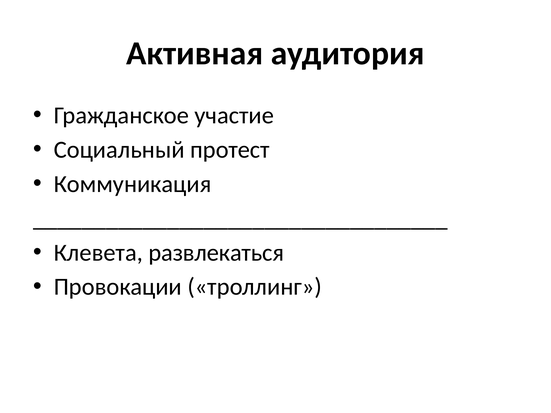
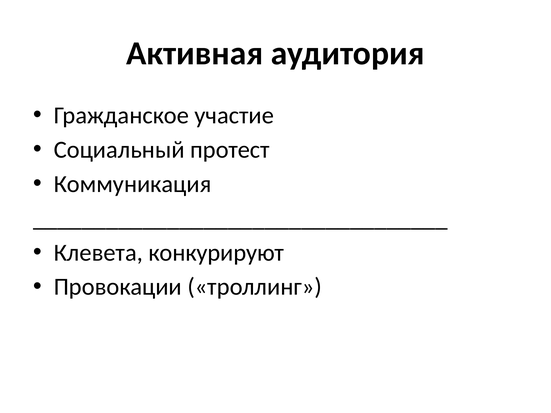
развлекаться: развлекаться -> конкурируют (216, 253)
